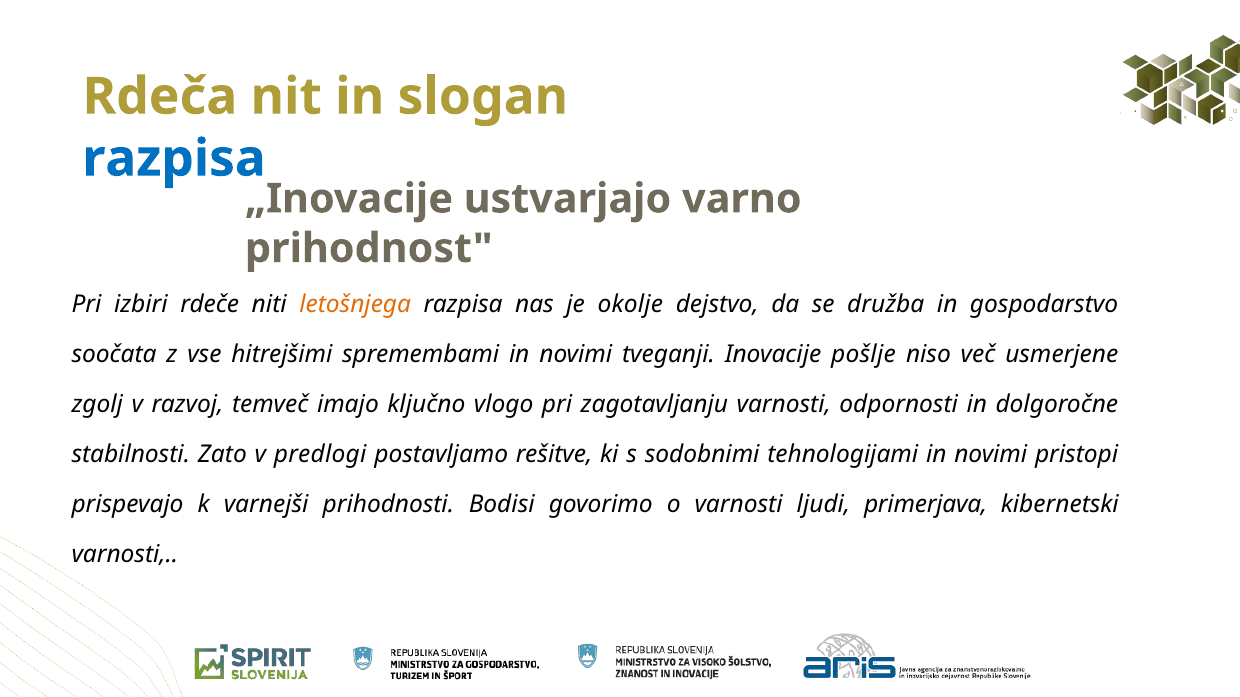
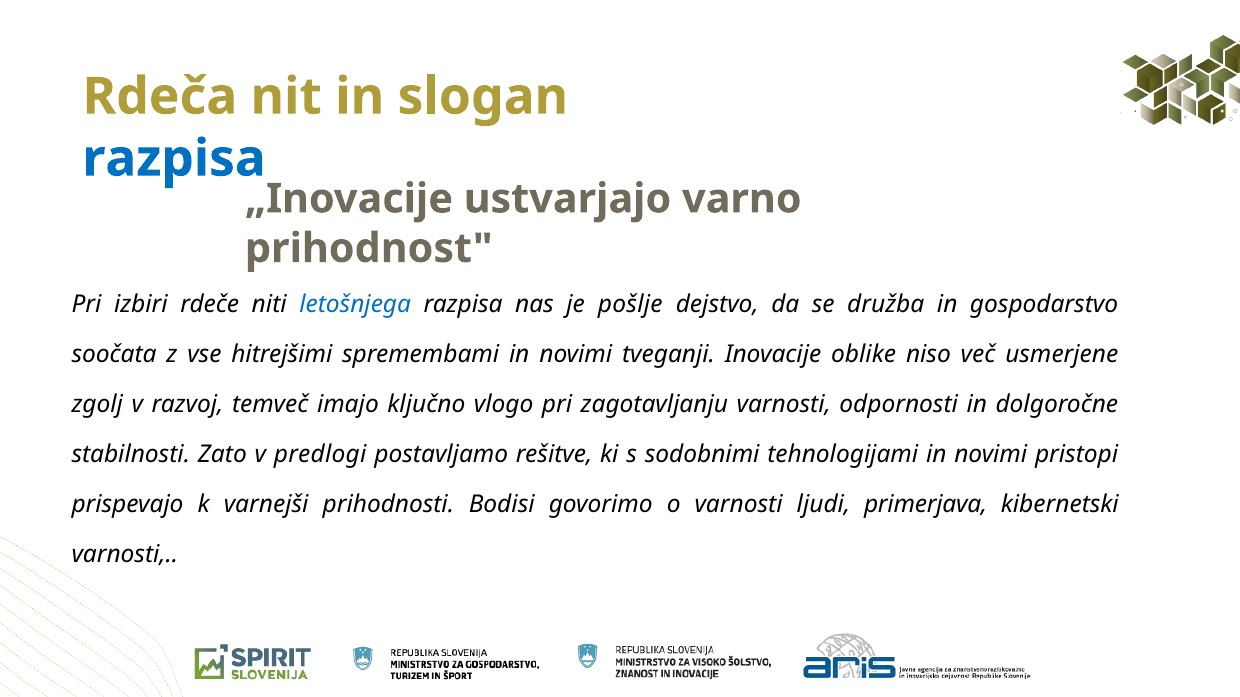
letošnjega colour: orange -> blue (355, 305)
okolje: okolje -> pošlje (630, 305)
pošlje: pošlje -> oblike (864, 355)
